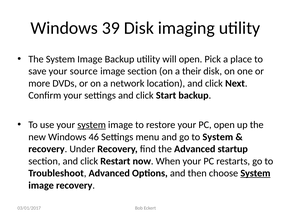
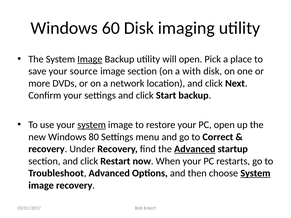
39: 39 -> 60 (111, 28)
Image underline: none -> present (90, 59)
their: their -> with (192, 71)
46: 46 -> 80 (94, 137)
to System: System -> Correct (218, 137)
Advanced underline: none -> present (195, 149)
